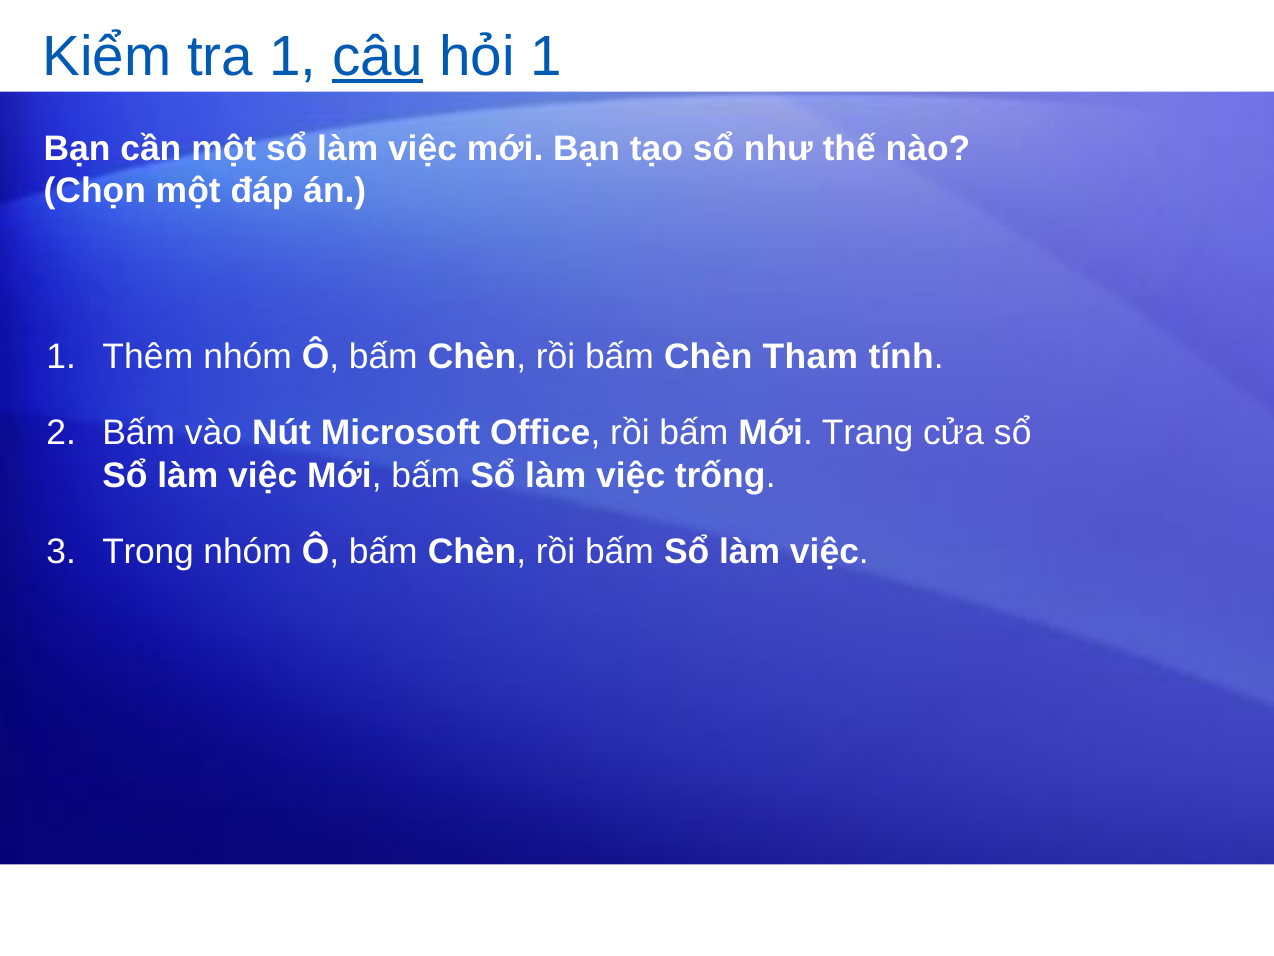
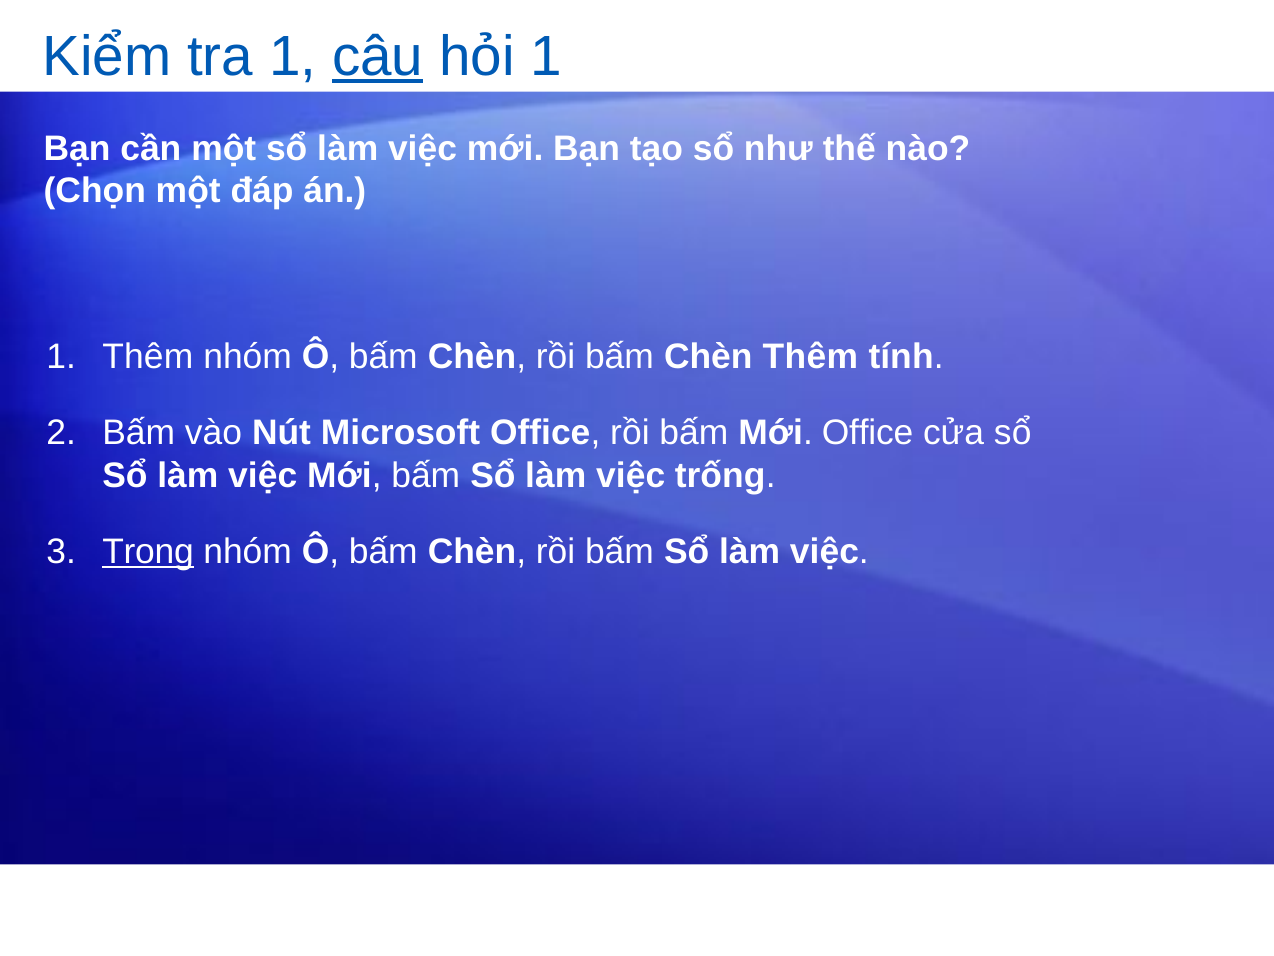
Chèn Tham: Tham -> Thêm (810, 357)
Mới Trang: Trang -> Office (868, 433)
Trong underline: none -> present (148, 551)
